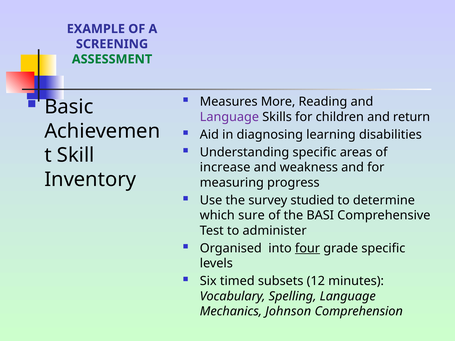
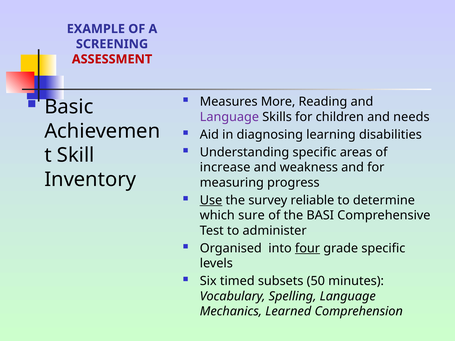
ASSESSMENT colour: green -> red (112, 59)
return: return -> needs (411, 117)
Use underline: none -> present (211, 200)
studied: studied -> reliable (312, 200)
12: 12 -> 50 (316, 281)
Johnson: Johnson -> Learned (288, 312)
